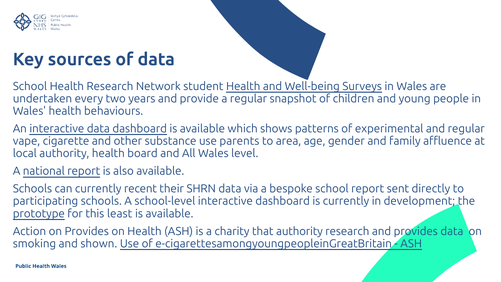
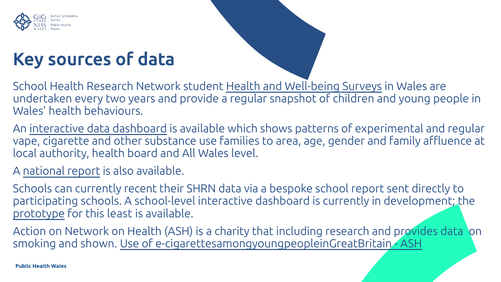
parents: parents -> families (239, 141)
on Provides: Provides -> Network (87, 231)
that authority: authority -> including (299, 231)
